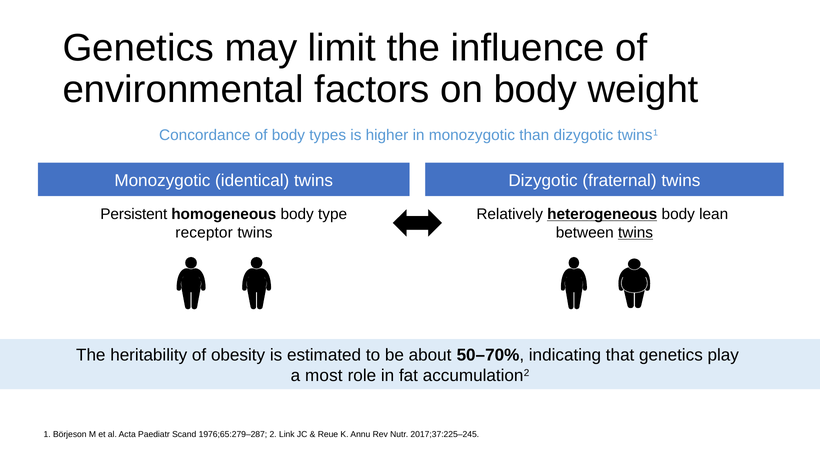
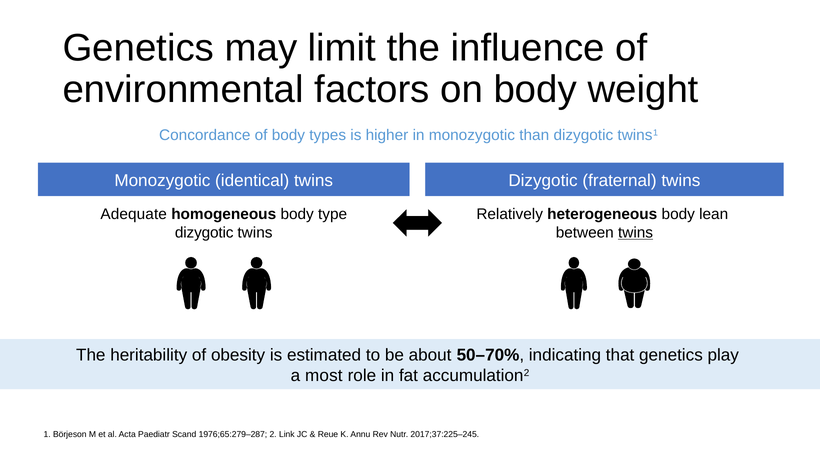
Persistent: Persistent -> Adequate (134, 214)
heterogeneous underline: present -> none (602, 214)
receptor: receptor -> dizygotic (204, 233)
